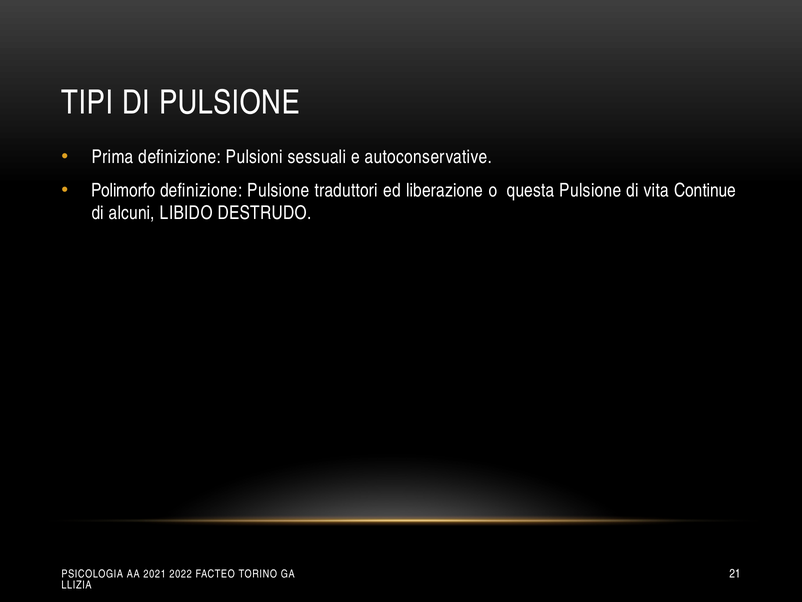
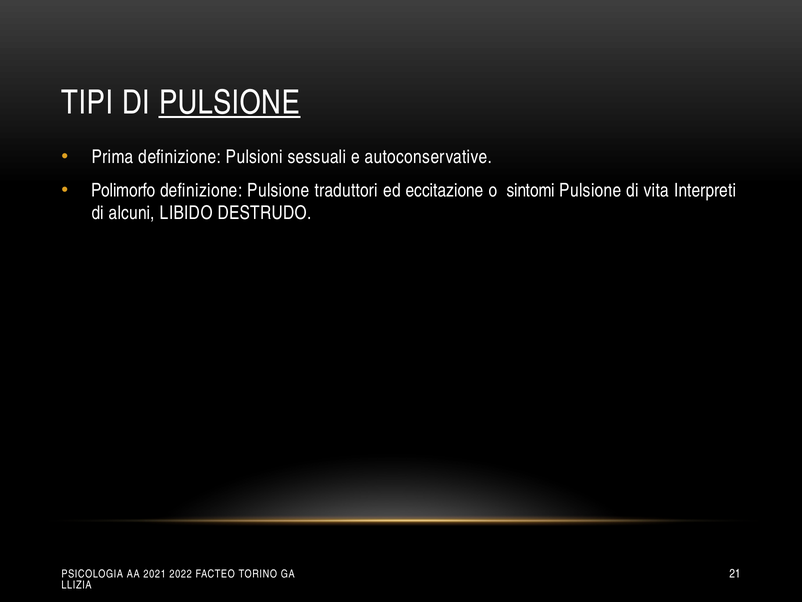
PULSIONE underline: none -> present (229, 103)
liberazione: liberazione -> eccitazione (445, 190)
questa: questa -> sintomi (531, 190)
Continue: Continue -> Interpreti (705, 190)
